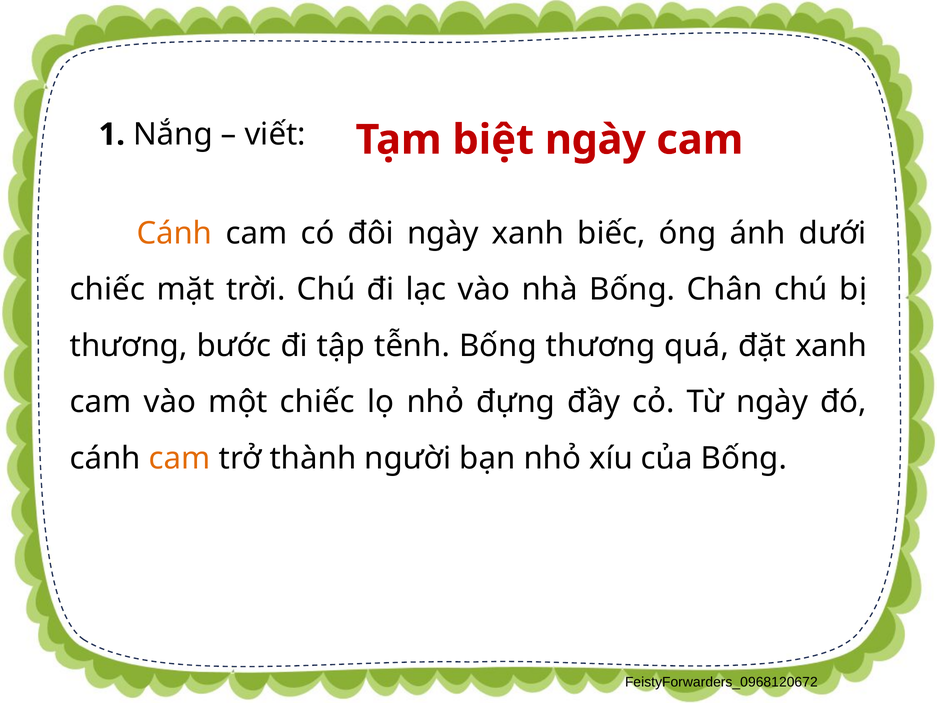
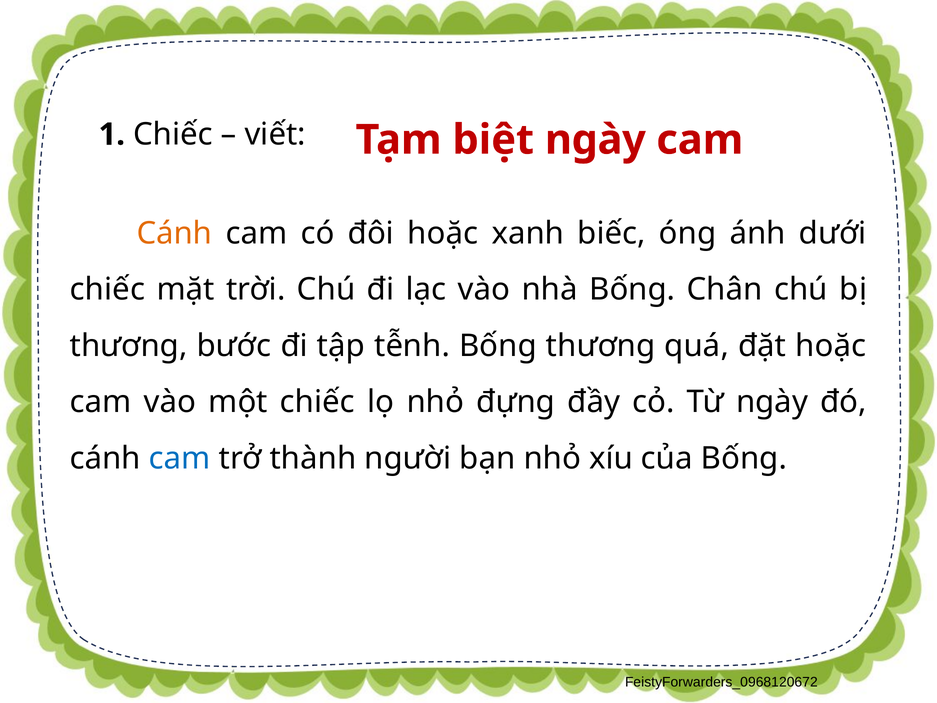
1 Nắng: Nắng -> Chiếc (173, 134)
đôi ngày: ngày -> hoặc (443, 233)
đặt xanh: xanh -> hoặc (831, 346)
cam colour: orange -> blue (180, 458)
